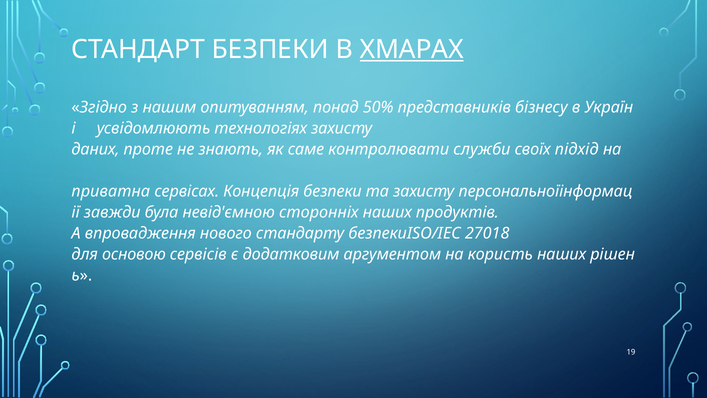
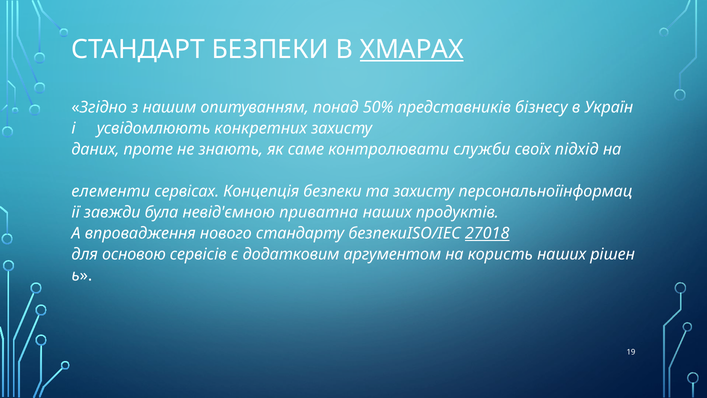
технологіях: технологіях -> конкретних (261, 128)
приватна: приватна -> елементи (111, 191)
сторонніх: сторонніх -> приватна (319, 212)
27018 underline: none -> present (487, 233)
